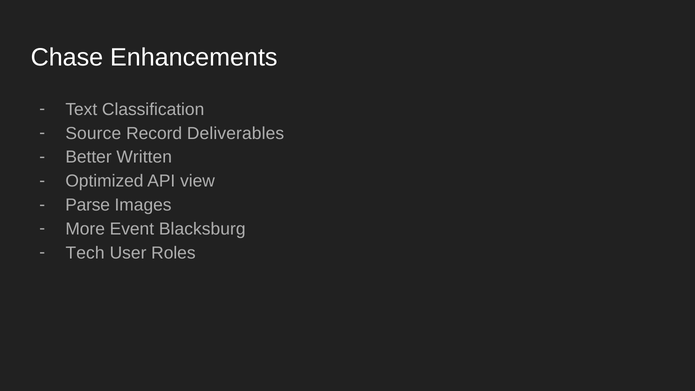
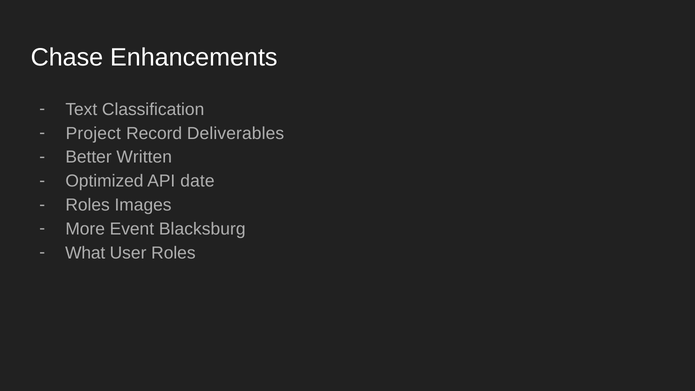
Source: Source -> Project (93, 133)
view: view -> date (197, 181)
Parse: Parse -> Roles (88, 205)
Tech: Tech -> What (85, 253)
